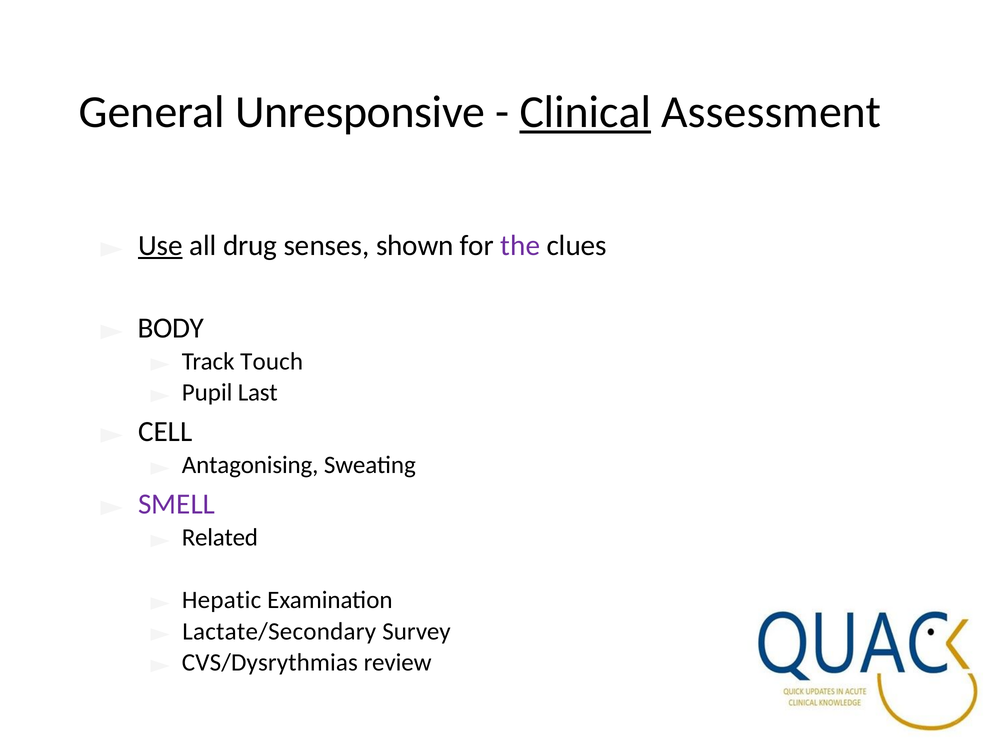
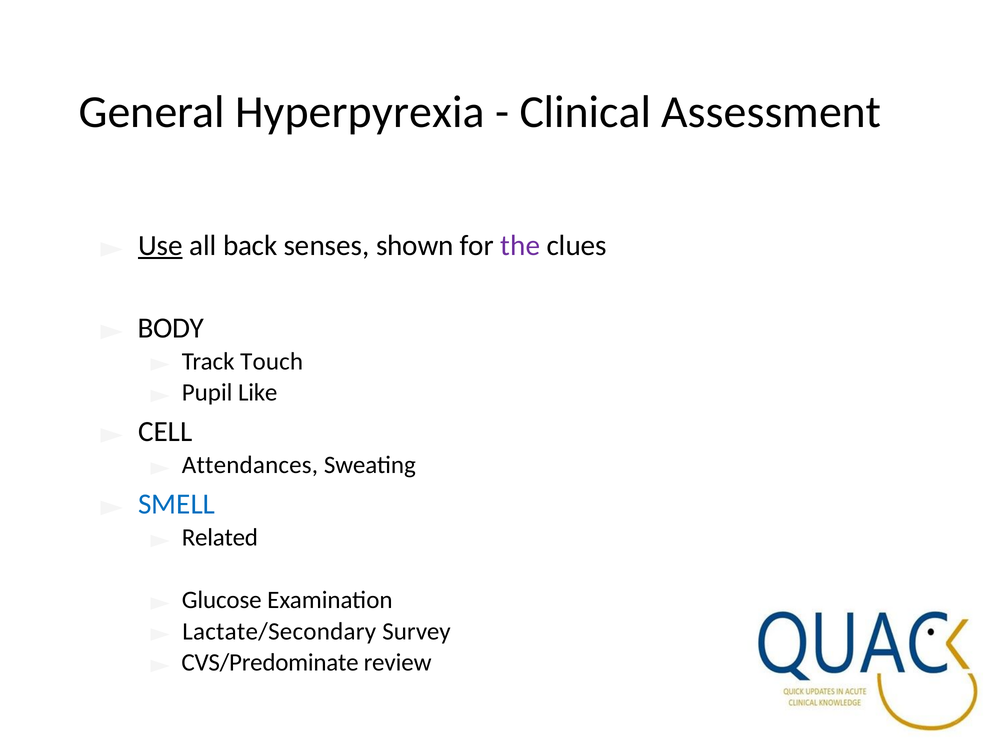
Unresponsive: Unresponsive -> Hyperpyrexia (360, 112)
Clinical underline: present -> none (585, 112)
drug: drug -> back (250, 245)
Last: Last -> Like (258, 393)
Antagonising: Antagonising -> Attendances (250, 465)
SMELL colour: purple -> blue (177, 504)
Hepatic: Hepatic -> Glucose (222, 600)
CVS/Dysrythmias: CVS/Dysrythmias -> CVS/Predominate (270, 662)
